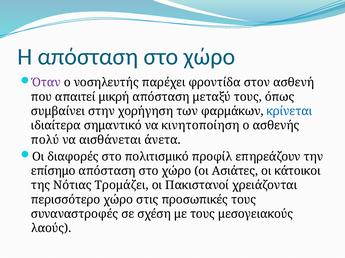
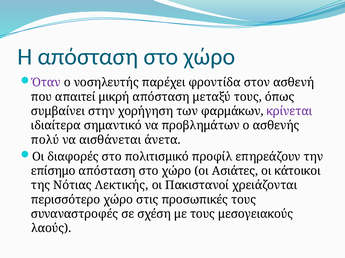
κρίνεται colour: blue -> purple (289, 111)
κινητοποίηση: κινητοποίηση -> προβλημάτων (201, 126)
Τρομάζει: Τρομάζει -> Λεκτικής (122, 186)
